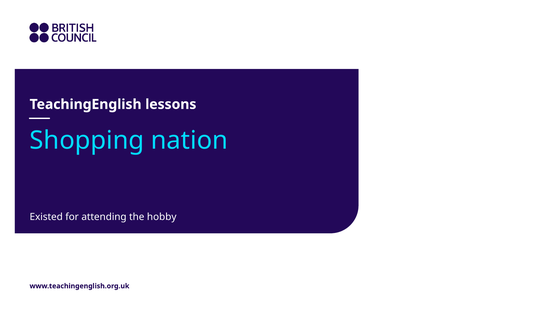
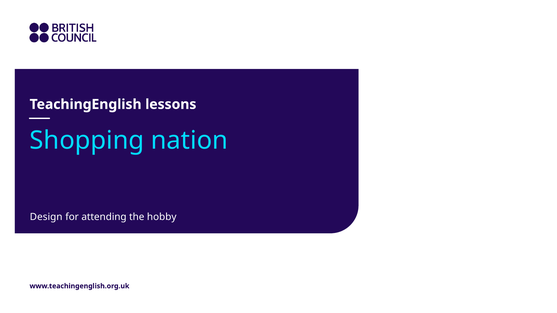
Existed: Existed -> Design (46, 217)
